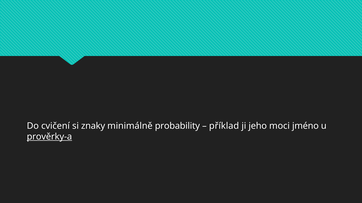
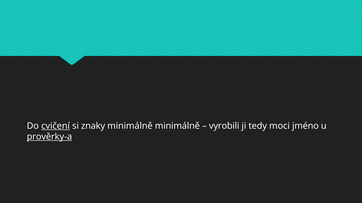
cvičení underline: none -> present (56, 126)
minimálně probability: probability -> minimálně (177, 126)
příklad: příklad -> vyrobili (224, 126)
jeho: jeho -> tedy (258, 126)
